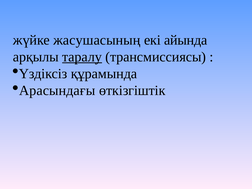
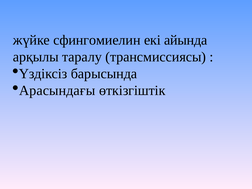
жасушасының: жасушасының -> сфингомиелин (97, 40)
таралу underline: present -> none (82, 57)
құрамында: құрамында -> барысында (104, 74)
